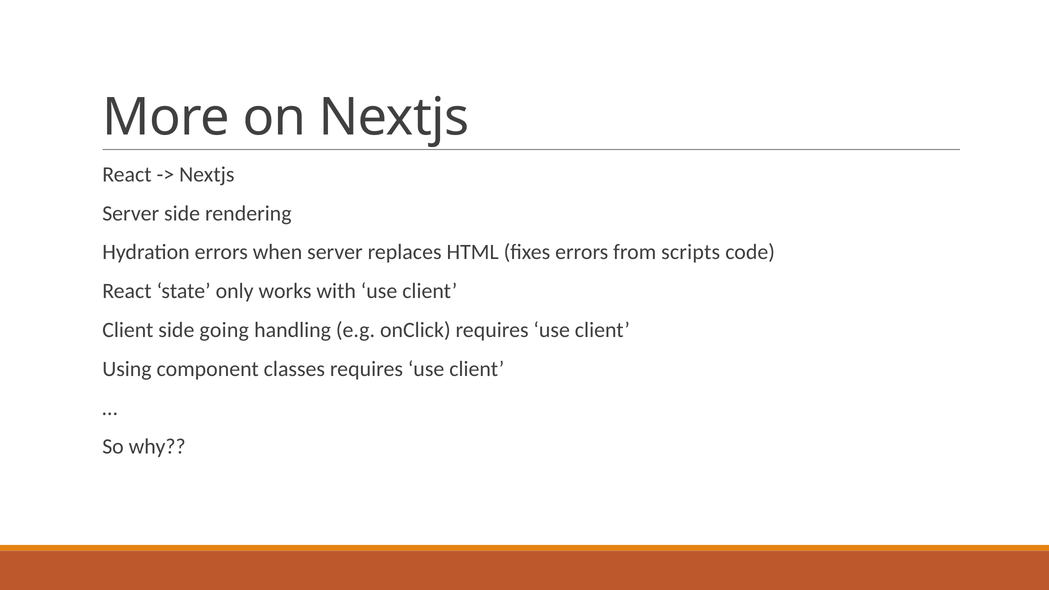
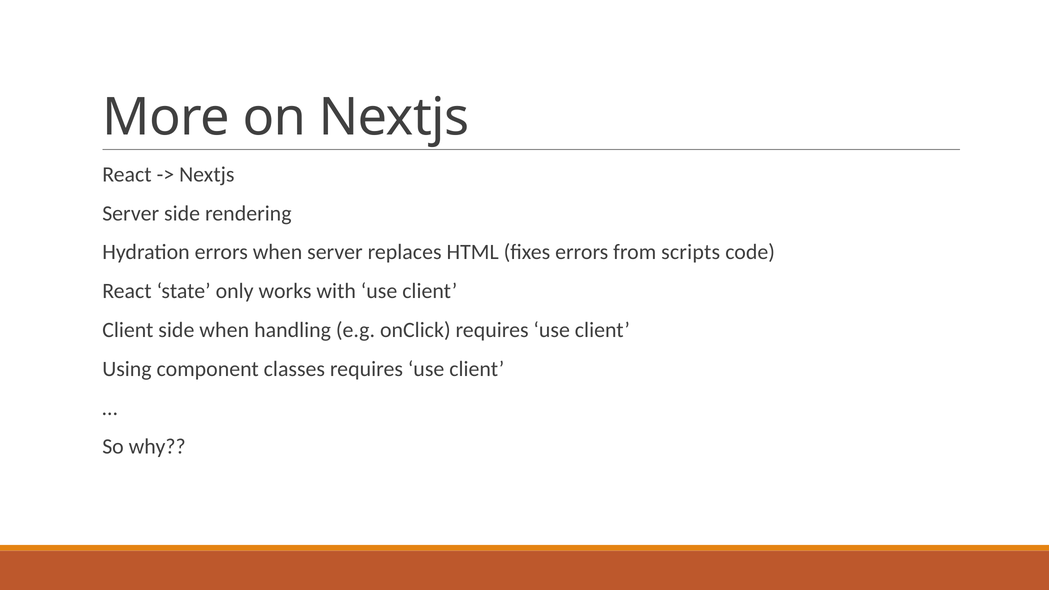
side going: going -> when (224, 330)
